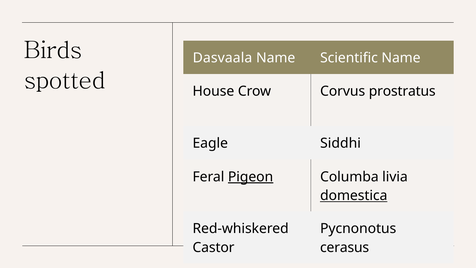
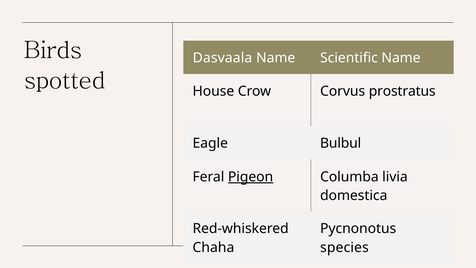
Siddhi: Siddhi -> Bulbul (341, 143)
domestica underline: present -> none (354, 195)
Castor: Castor -> Chaha (213, 247)
cerasus: cerasus -> species (344, 247)
